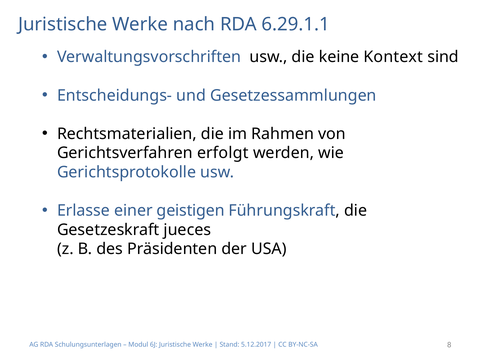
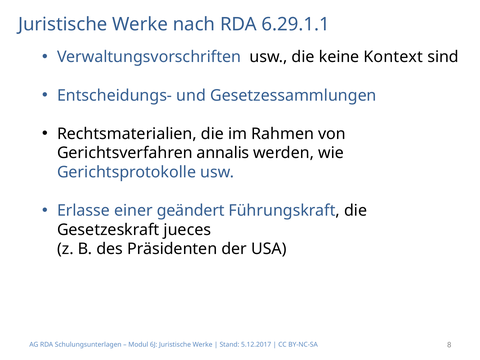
erfolgt: erfolgt -> annalis (223, 153)
geistigen: geistigen -> geändert (191, 211)
